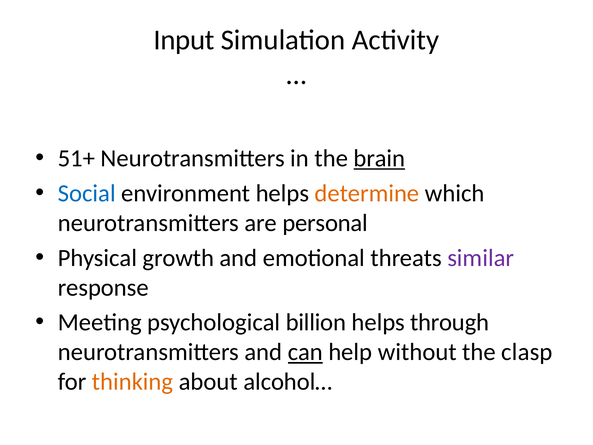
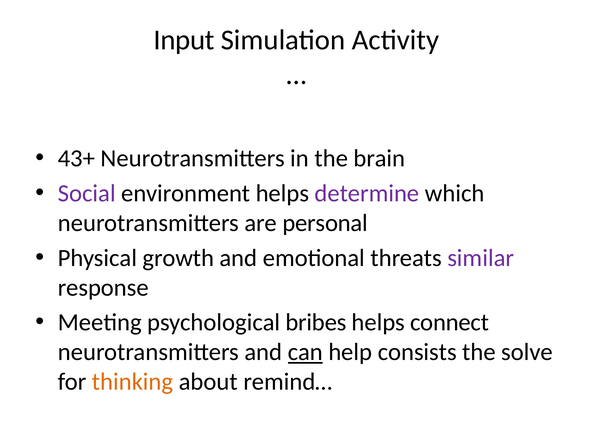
51+: 51+ -> 43+ (76, 158)
brain underline: present -> none (379, 158)
Social colour: blue -> purple (87, 193)
determine colour: orange -> purple (367, 193)
billion: billion -> bribes (316, 322)
through: through -> connect (450, 322)
without: without -> consists (417, 352)
clasp: clasp -> solve (527, 352)
alcohol…: alcohol… -> remind… (288, 382)
